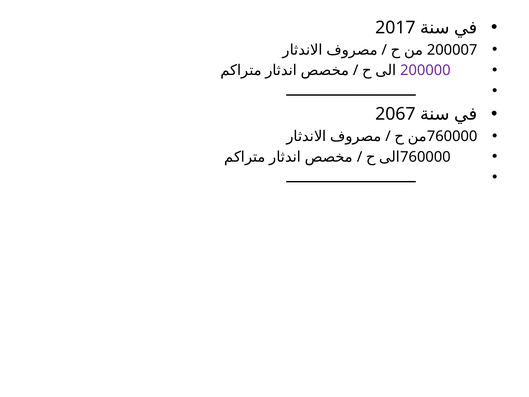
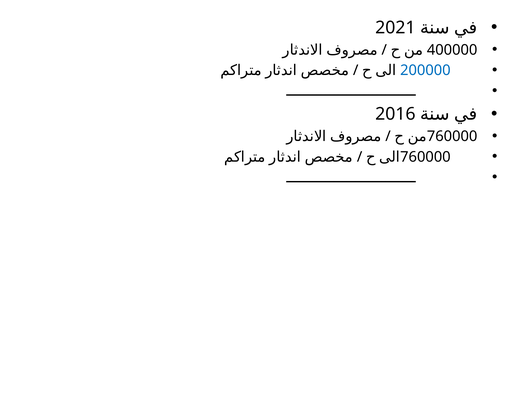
2017: 2017 -> 2021 (395, 28)
200007: 200007 -> 400000 (452, 50)
200000 colour: purple -> blue (425, 70)
2067: 2067 -> 2016 (395, 114)
